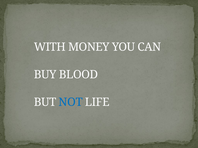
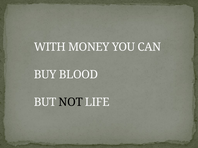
NOT colour: blue -> black (71, 103)
